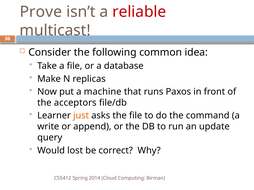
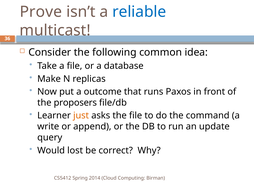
reliable colour: red -> blue (139, 12)
machine: machine -> outcome (103, 92)
acceptors: acceptors -> proposers (75, 103)
